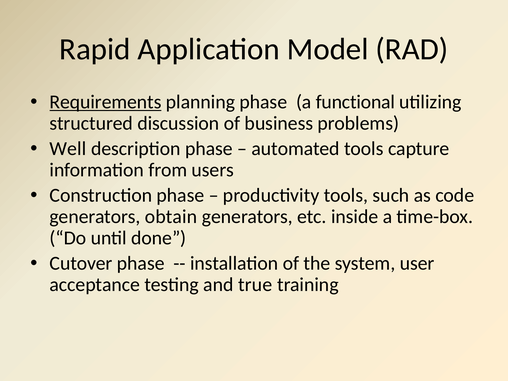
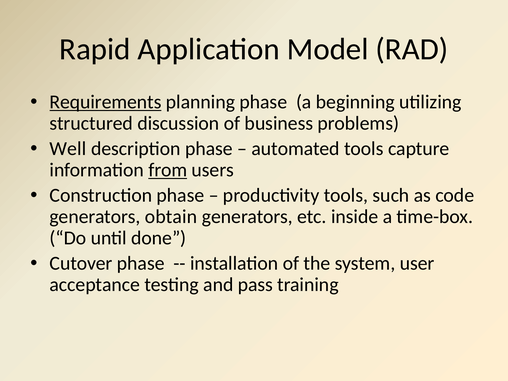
functional: functional -> beginning (355, 102)
from underline: none -> present (168, 170)
true: true -> pass (255, 285)
